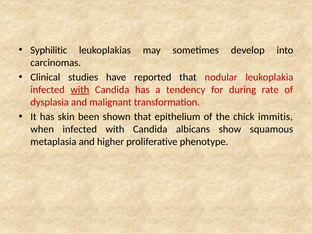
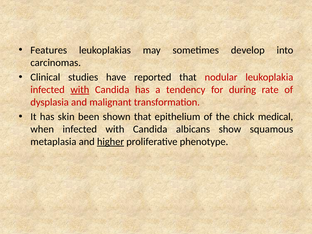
Syphilitic: Syphilitic -> Features (49, 50)
immitis: immitis -> medical (276, 117)
higher underline: none -> present (110, 142)
